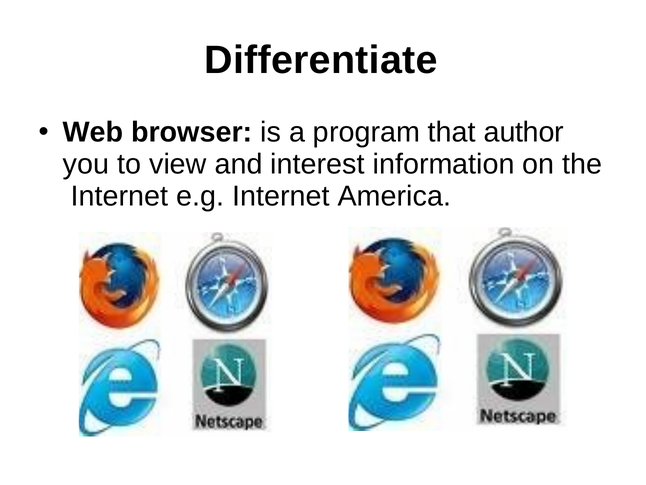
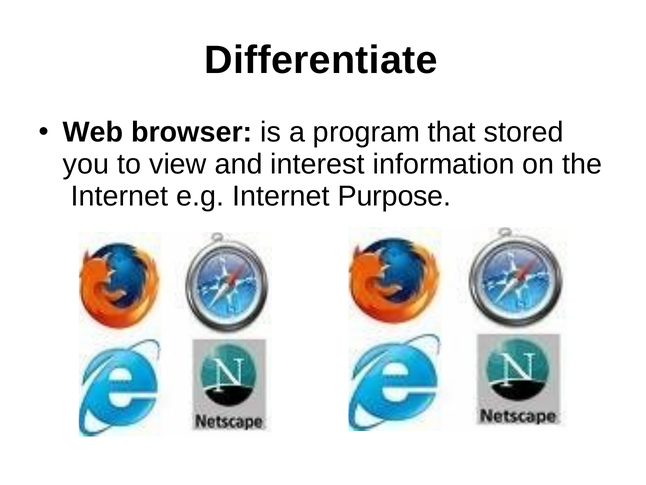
author: author -> stored (524, 132)
America: America -> Purpose (394, 196)
